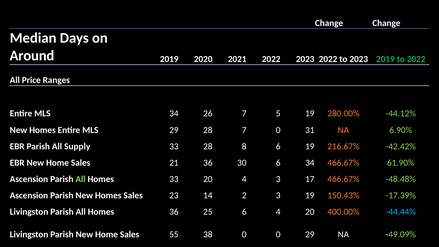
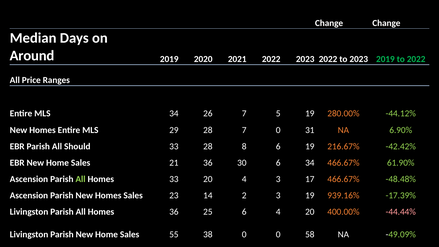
Supply: Supply -> Should (77, 146)
150.43%: 150.43% -> 939.16% (343, 195)
-44.44% colour: light blue -> pink (401, 212)
0 29: 29 -> 58 (310, 234)
